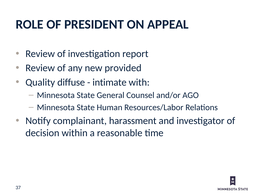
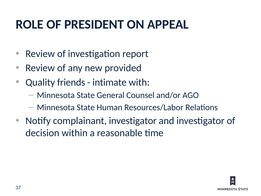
diffuse: diffuse -> friends (71, 82)
complainant harassment: harassment -> investigator (133, 121)
